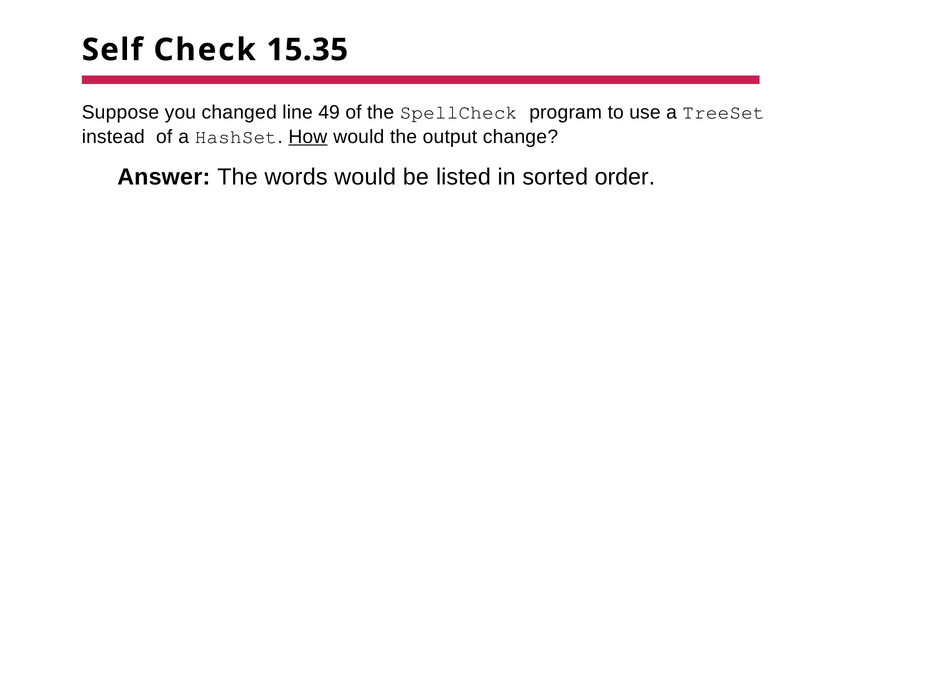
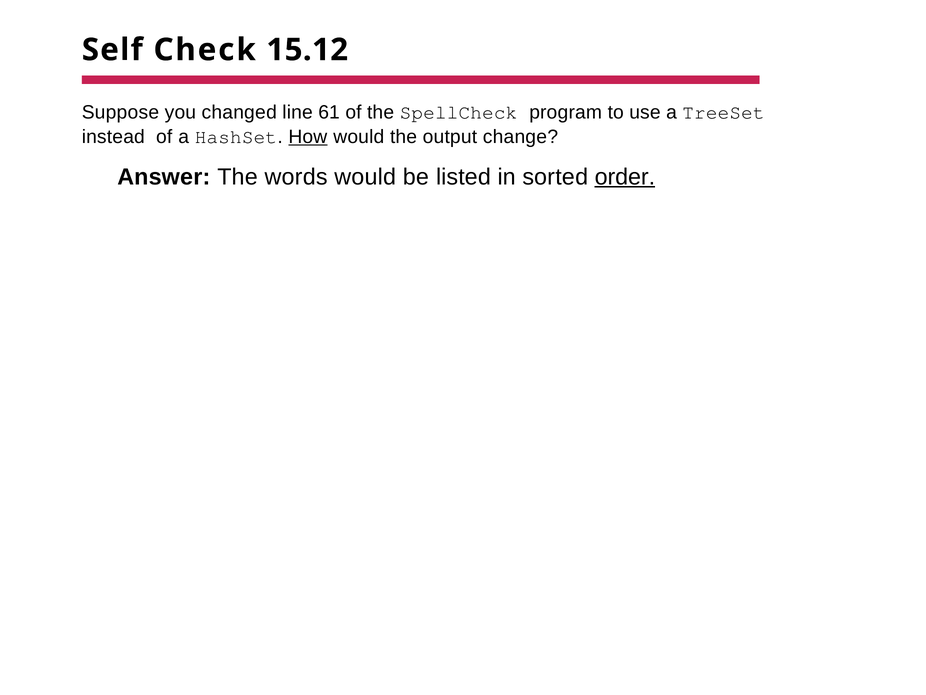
15.35: 15.35 -> 15.12 (307, 50)
49: 49 -> 61 (329, 112)
order underline: none -> present (625, 177)
